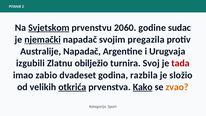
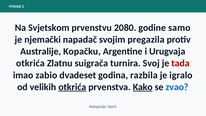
Svjetskom underline: present -> none (49, 28)
2060: 2060 -> 2080 (125, 28)
sudac: sudac -> samo (179, 28)
njemački underline: present -> none (43, 40)
Australije Napadač: Napadač -> Kopačku (82, 51)
izgubili: izgubili -> otkrića (30, 63)
obilježio: obilježio -> suigrača (91, 63)
složio: složio -> igralo (181, 75)
zvao colour: orange -> blue (177, 87)
